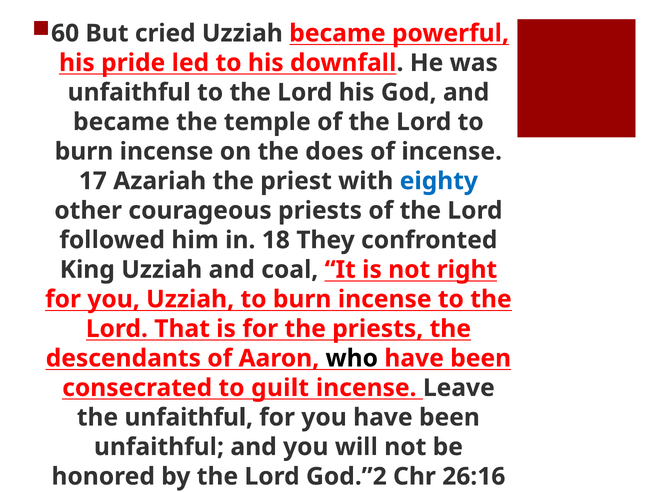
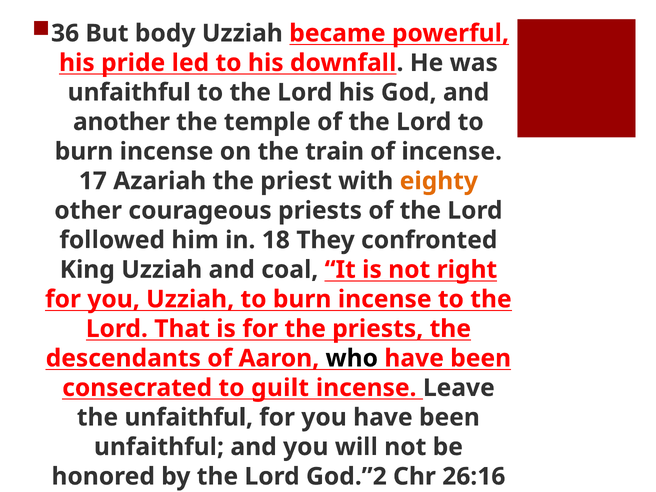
60: 60 -> 36 (65, 33)
cried: cried -> body (165, 33)
became: became -> another (122, 122)
does: does -> train (335, 151)
eighty colour: blue -> orange (439, 181)
